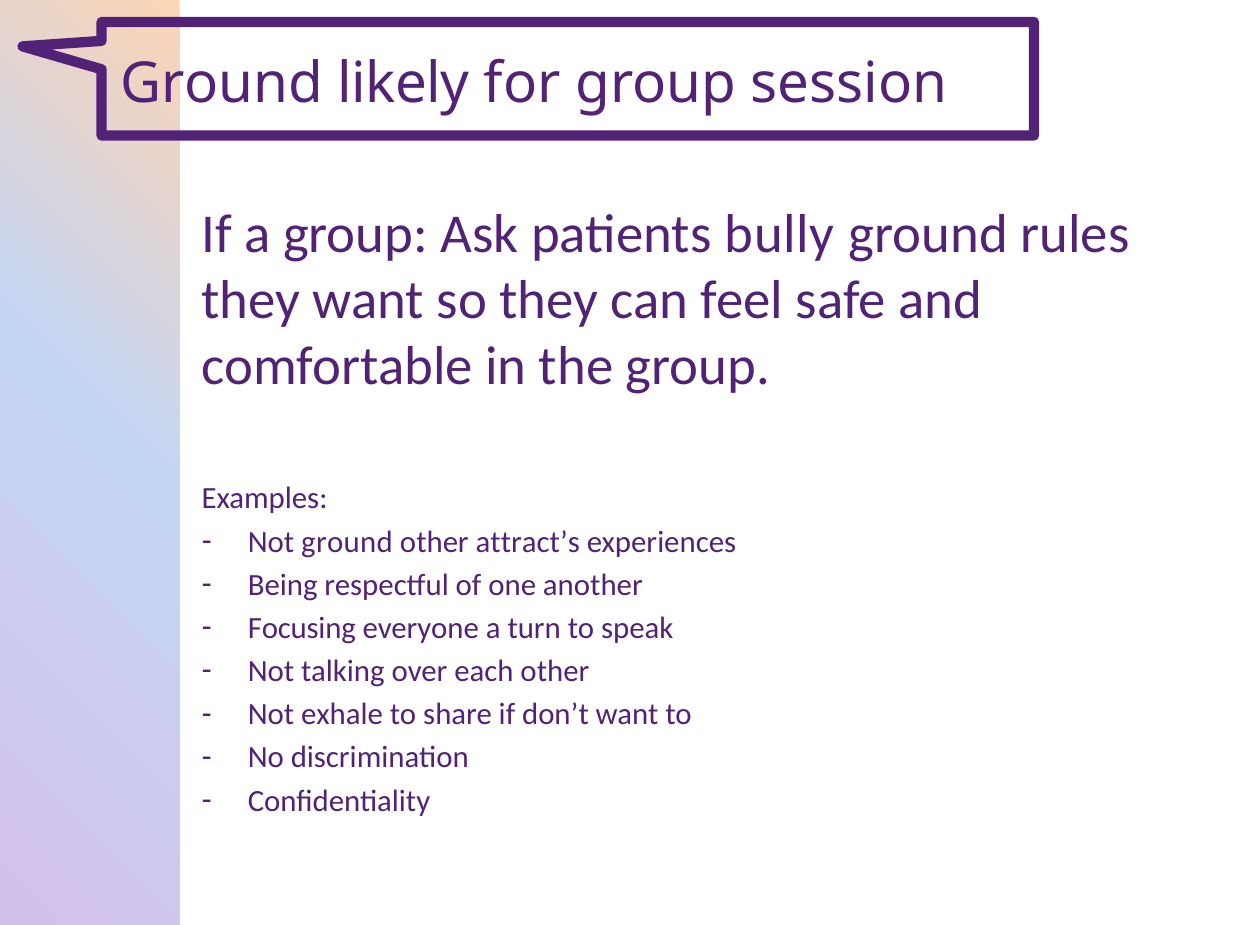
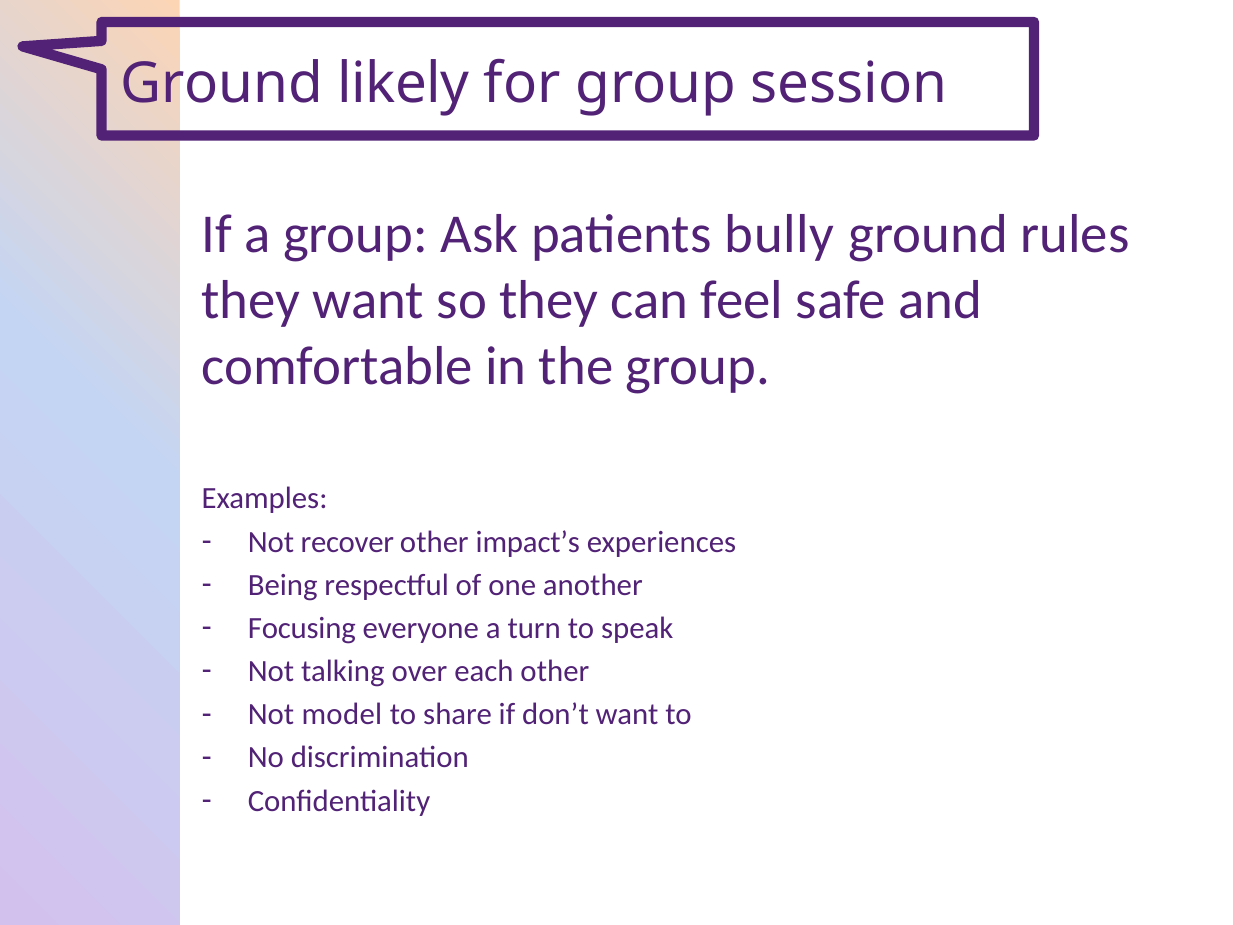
Not ground: ground -> recover (347, 542)
attract’s: attract’s -> impact’s (528, 542)
exhale: exhale -> model (342, 714)
